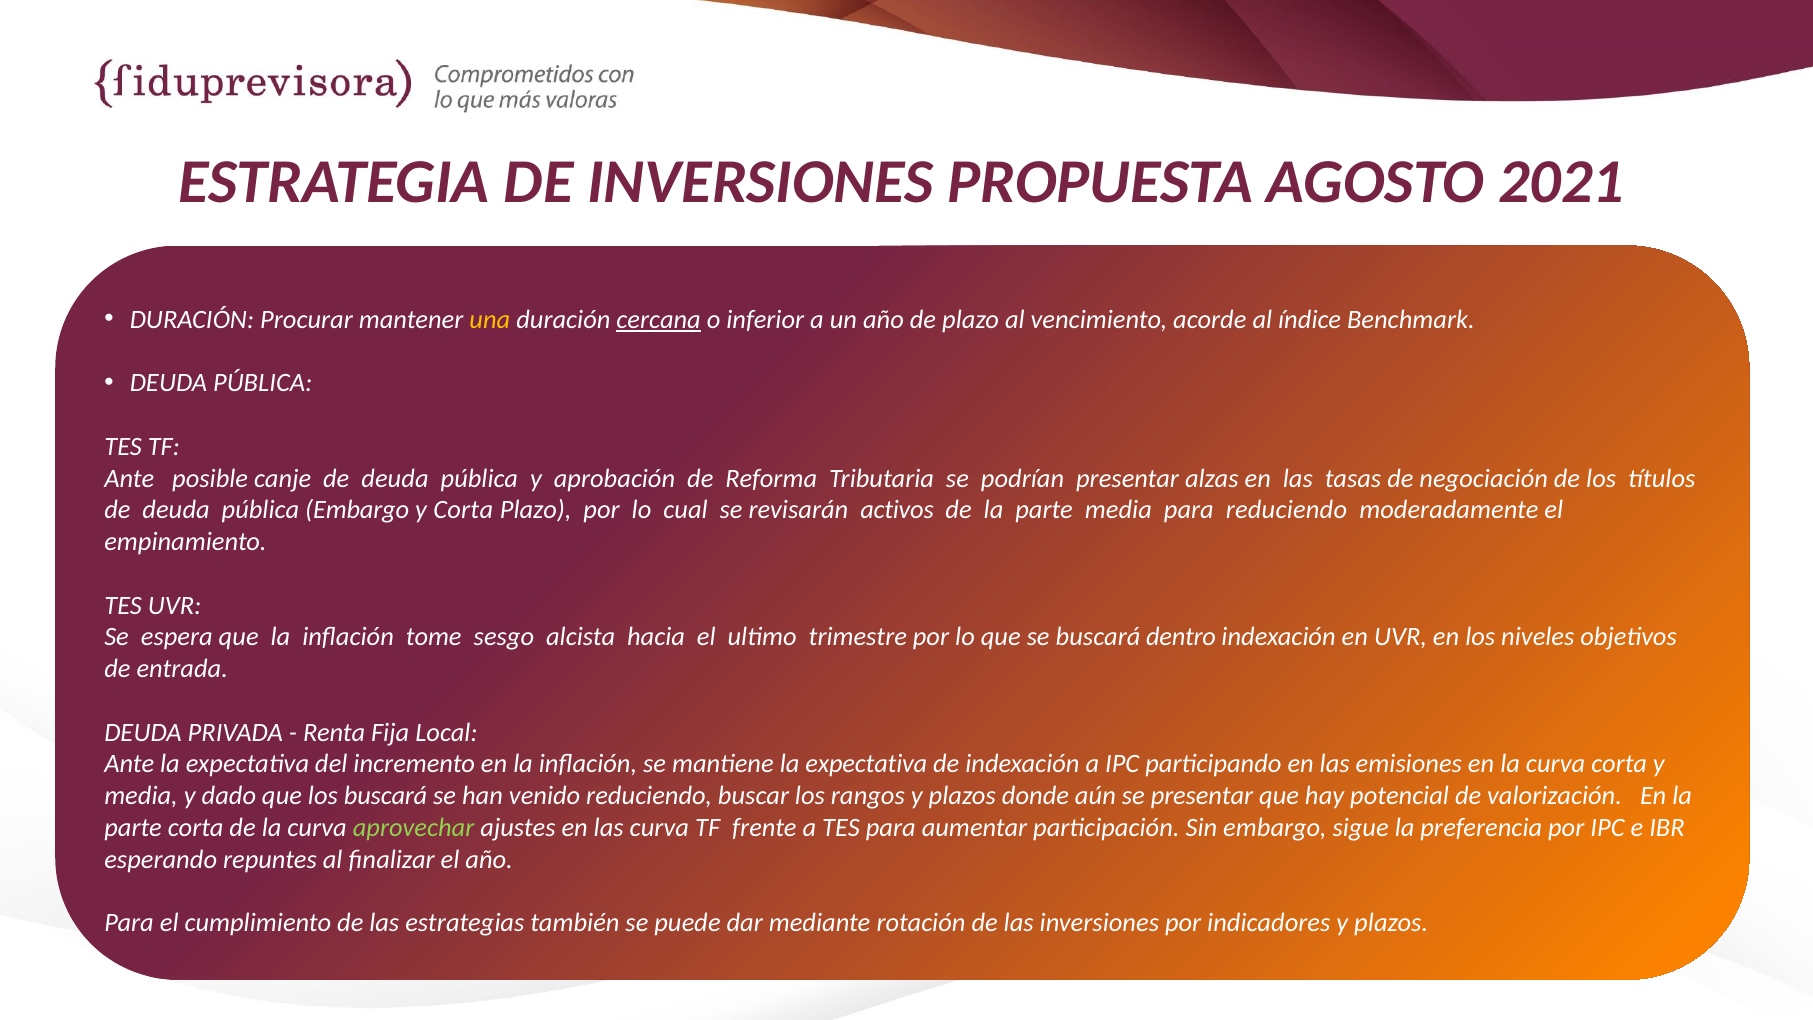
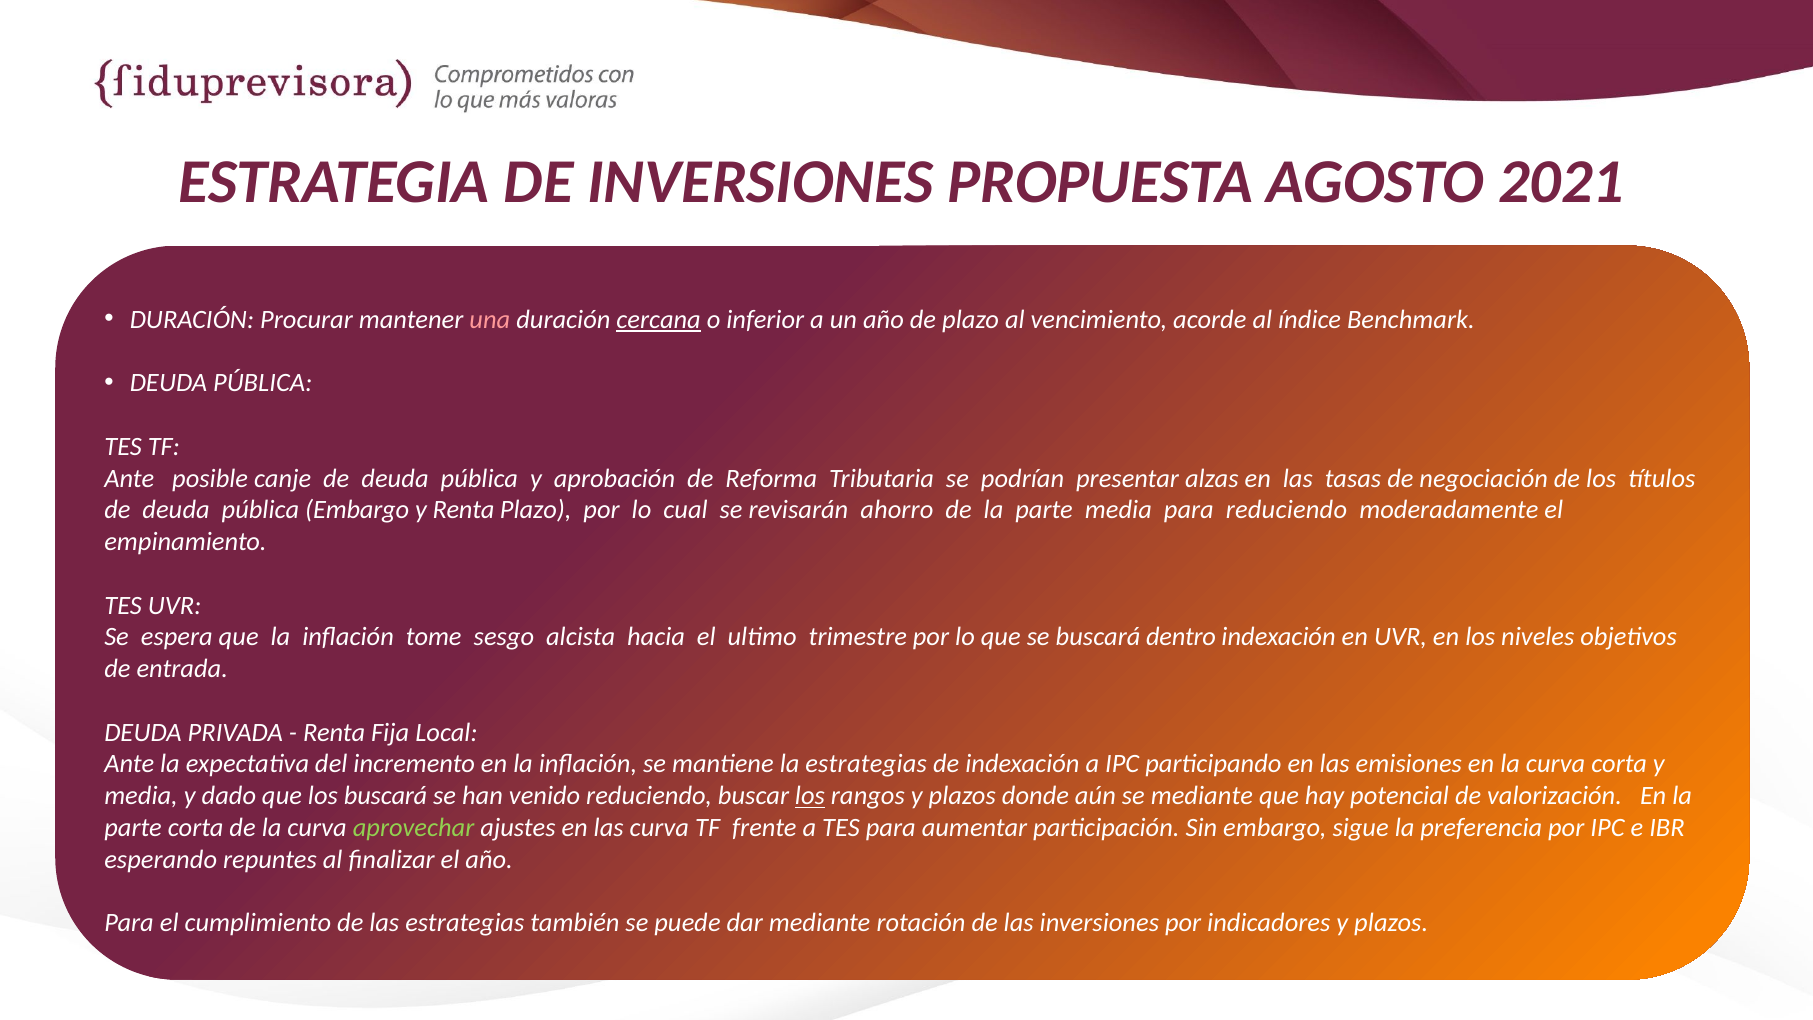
una colour: yellow -> pink (490, 320)
y Corta: Corta -> Renta (463, 510)
activos: activos -> ahorro (897, 510)
mantiene la expectativa: expectativa -> estrategias (866, 764)
los underline: none -> present (810, 796)
se presentar: presentar -> mediante (1202, 796)
